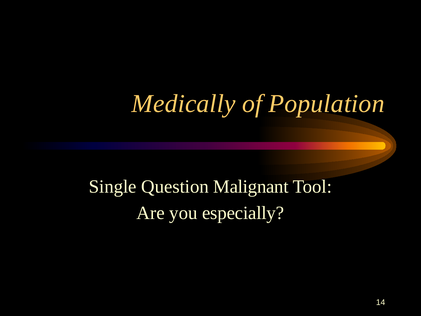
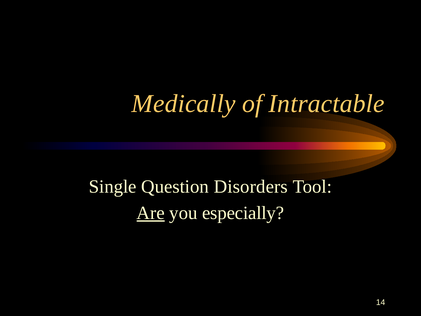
Population: Population -> Intractable (327, 104)
Malignant: Malignant -> Disorders (251, 187)
Are underline: none -> present (151, 213)
